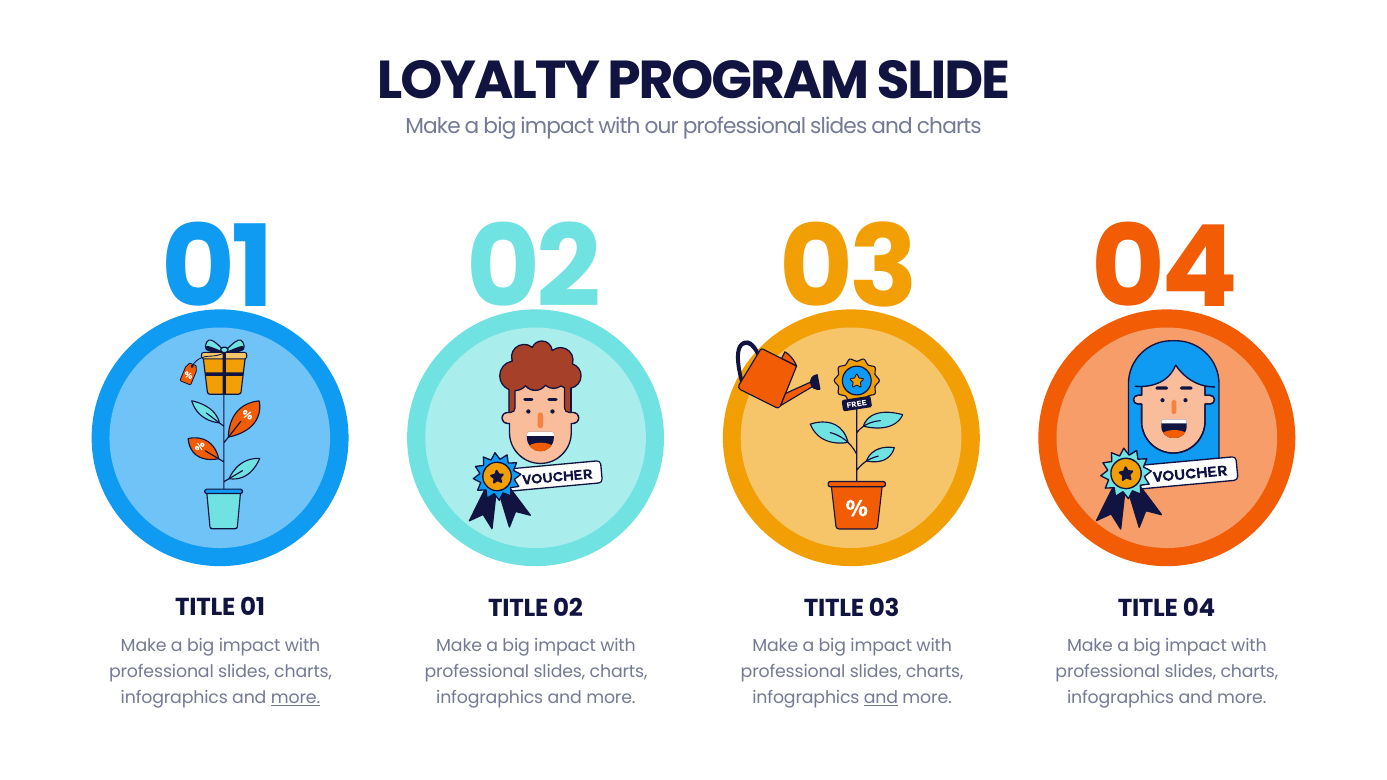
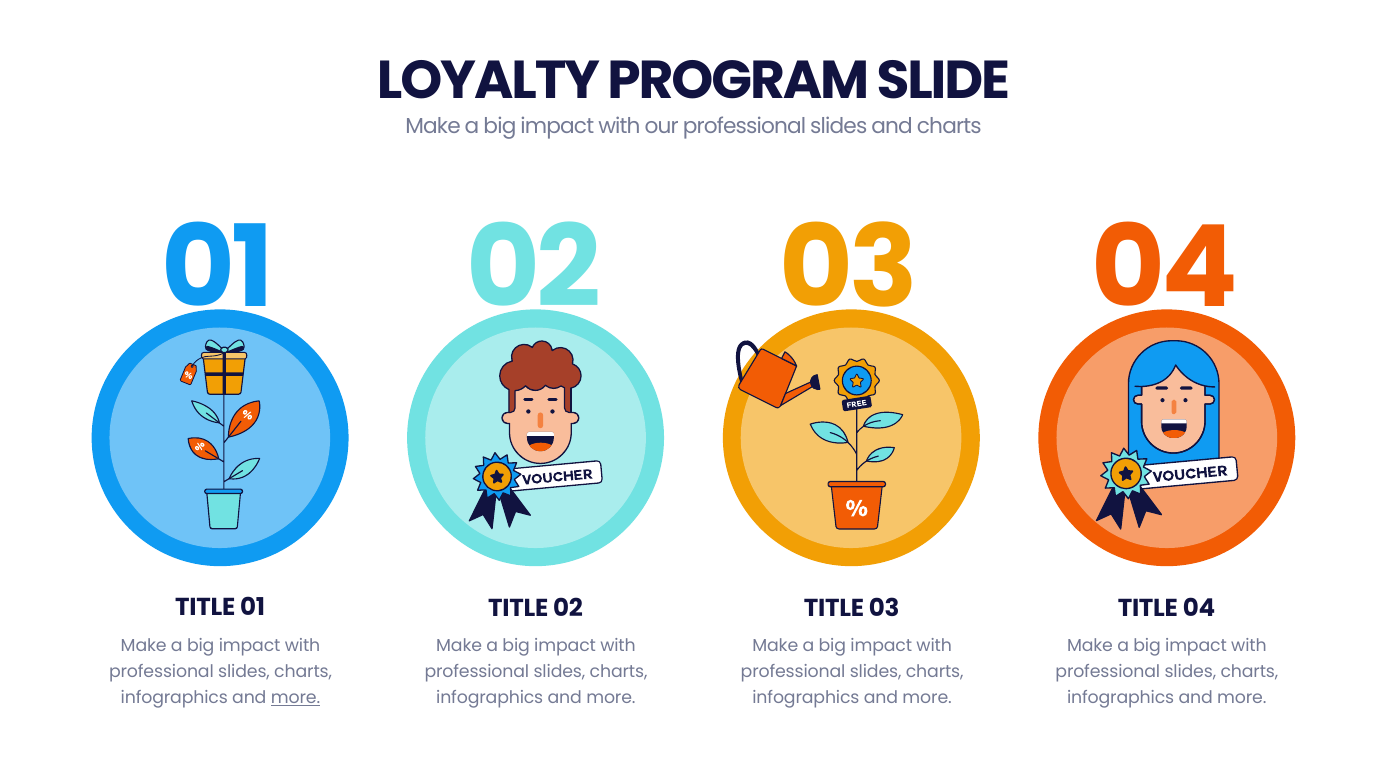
and underline: present -> none (881, 699)
